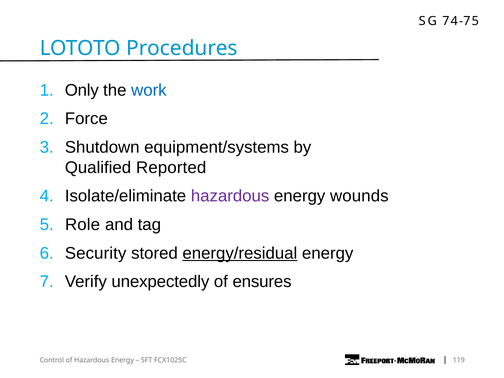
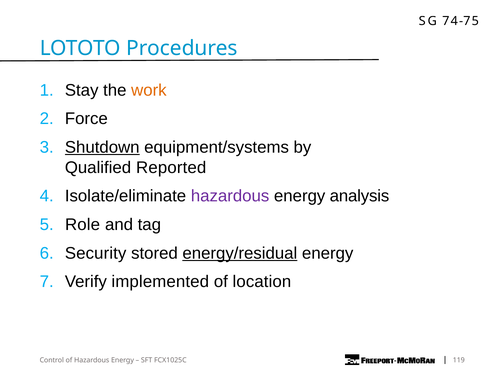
Only: Only -> Stay (82, 90)
work colour: blue -> orange (149, 90)
Shutdown underline: none -> present (102, 147)
wounds: wounds -> analysis (359, 196)
unexpectedly: unexpectedly -> implemented (160, 282)
ensures: ensures -> location (262, 282)
